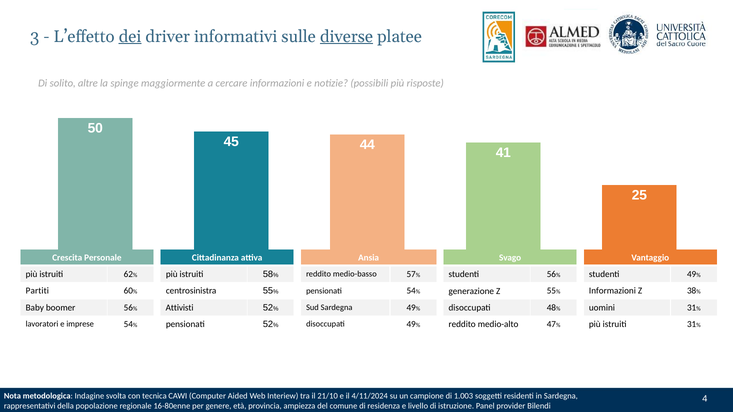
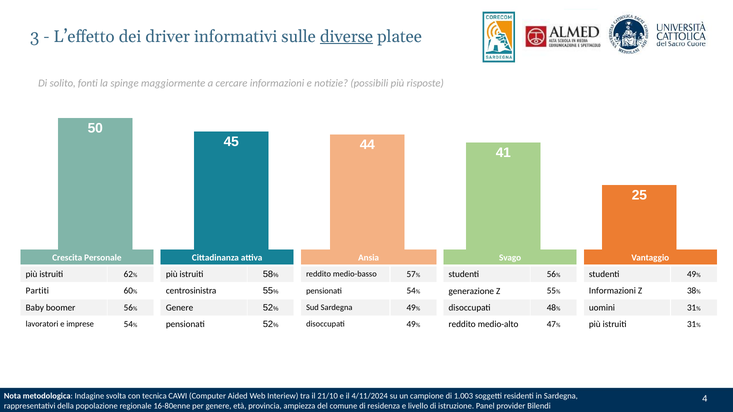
dei underline: present -> none (130, 36)
altre: altre -> fonti (88, 83)
Attivisti: Attivisti -> Genere (180, 308)
